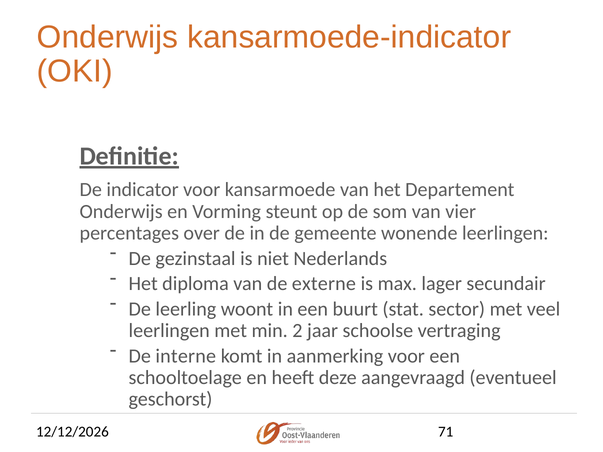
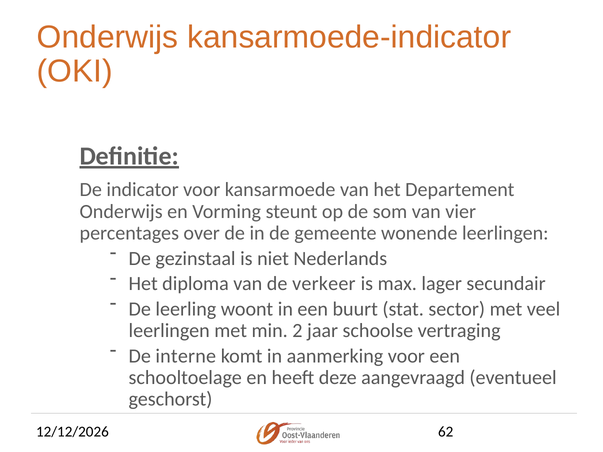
externe: externe -> verkeer (324, 284)
71: 71 -> 62 (446, 432)
